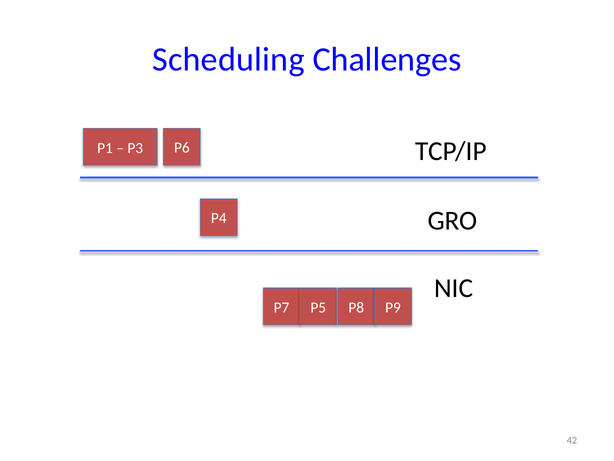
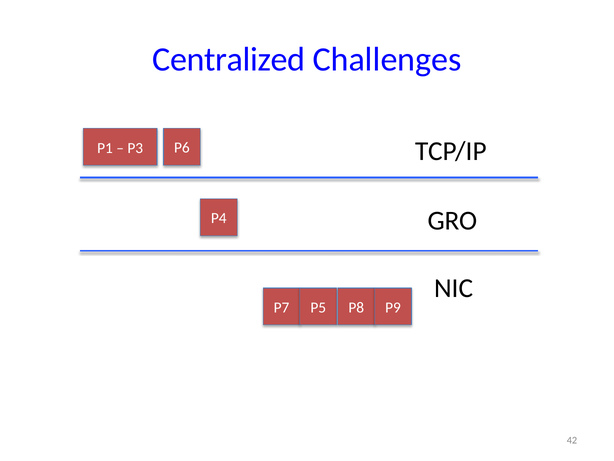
Scheduling: Scheduling -> Centralized (229, 59)
